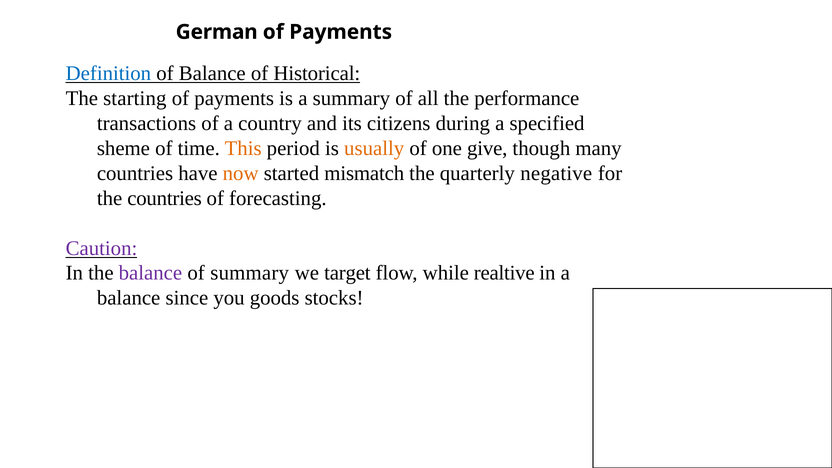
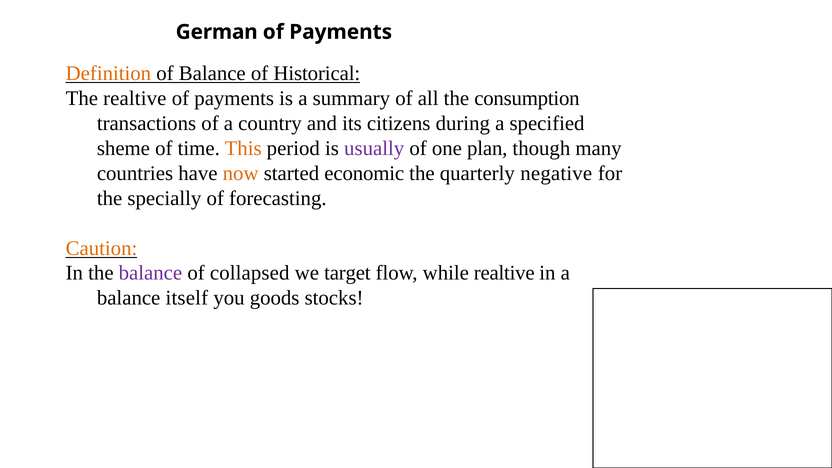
Definition colour: blue -> orange (108, 73)
The starting: starting -> realtive (135, 98)
performance: performance -> consumption (527, 98)
usually colour: orange -> purple (374, 148)
give: give -> plan (487, 148)
mismatch: mismatch -> economic (364, 173)
the countries: countries -> specially (164, 198)
Caution colour: purple -> orange (102, 248)
of summary: summary -> collapsed (250, 273)
since: since -> itself (187, 298)
